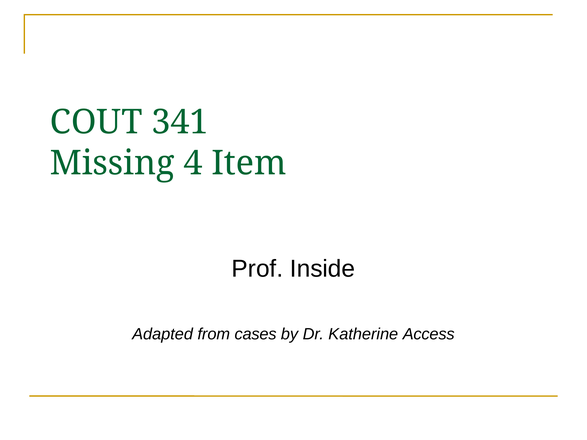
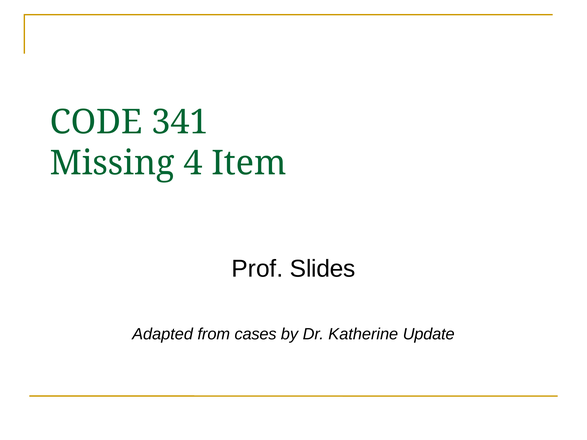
COUT: COUT -> CODE (96, 122)
Inside: Inside -> Slides (323, 269)
Access: Access -> Update (429, 334)
